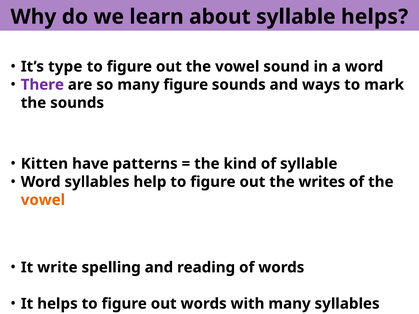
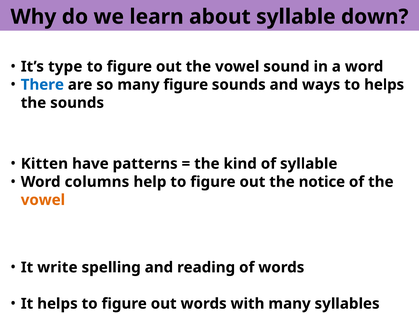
syllable helps: helps -> down (375, 17)
There colour: purple -> blue (42, 85)
to mark: mark -> helps (384, 85)
Word syllables: syllables -> columns (97, 182)
writes: writes -> notice (322, 182)
